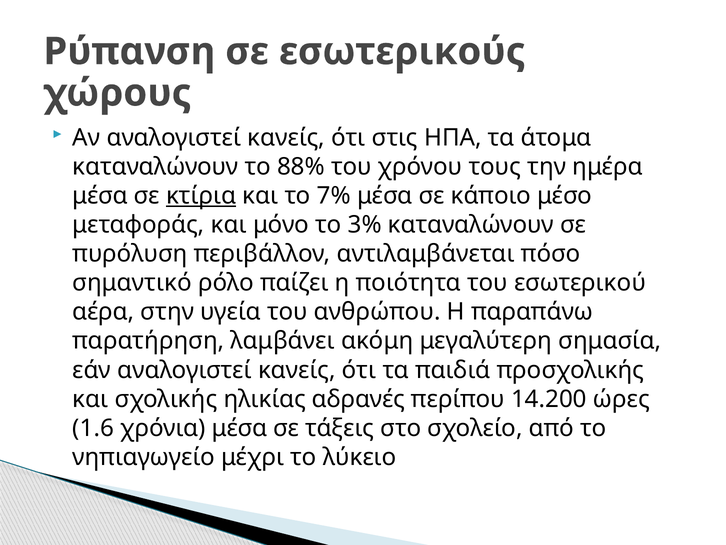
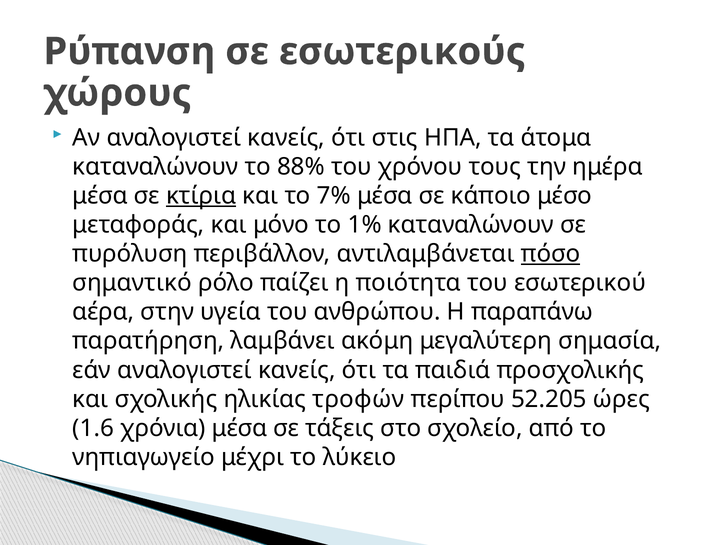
3%: 3% -> 1% (365, 225)
πόσο underline: none -> present (551, 254)
αδρανές: αδρανές -> τροφών (358, 399)
14.200: 14.200 -> 52.205 (549, 399)
